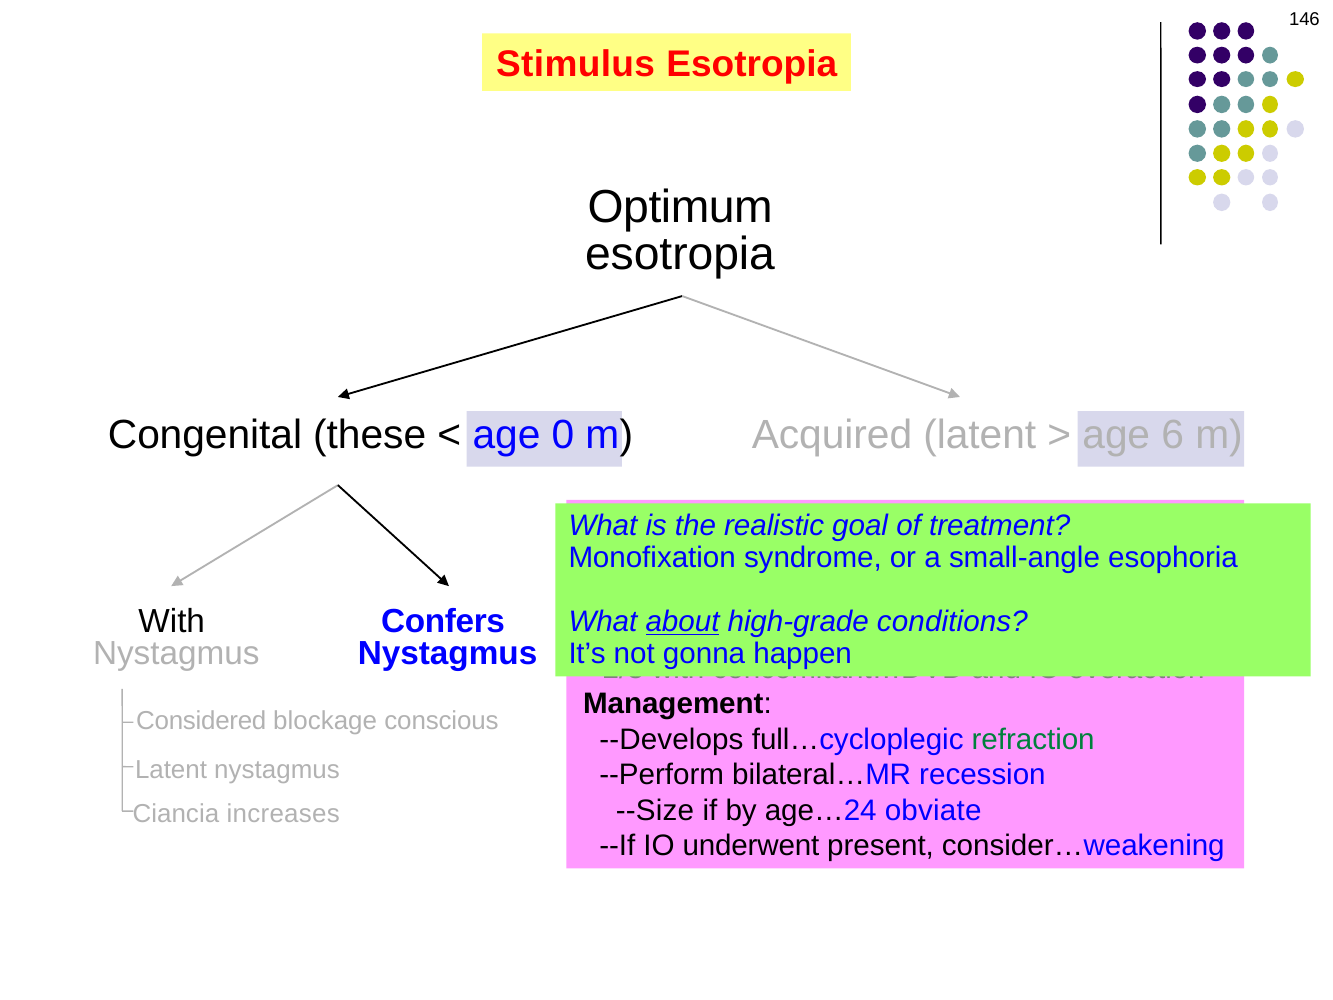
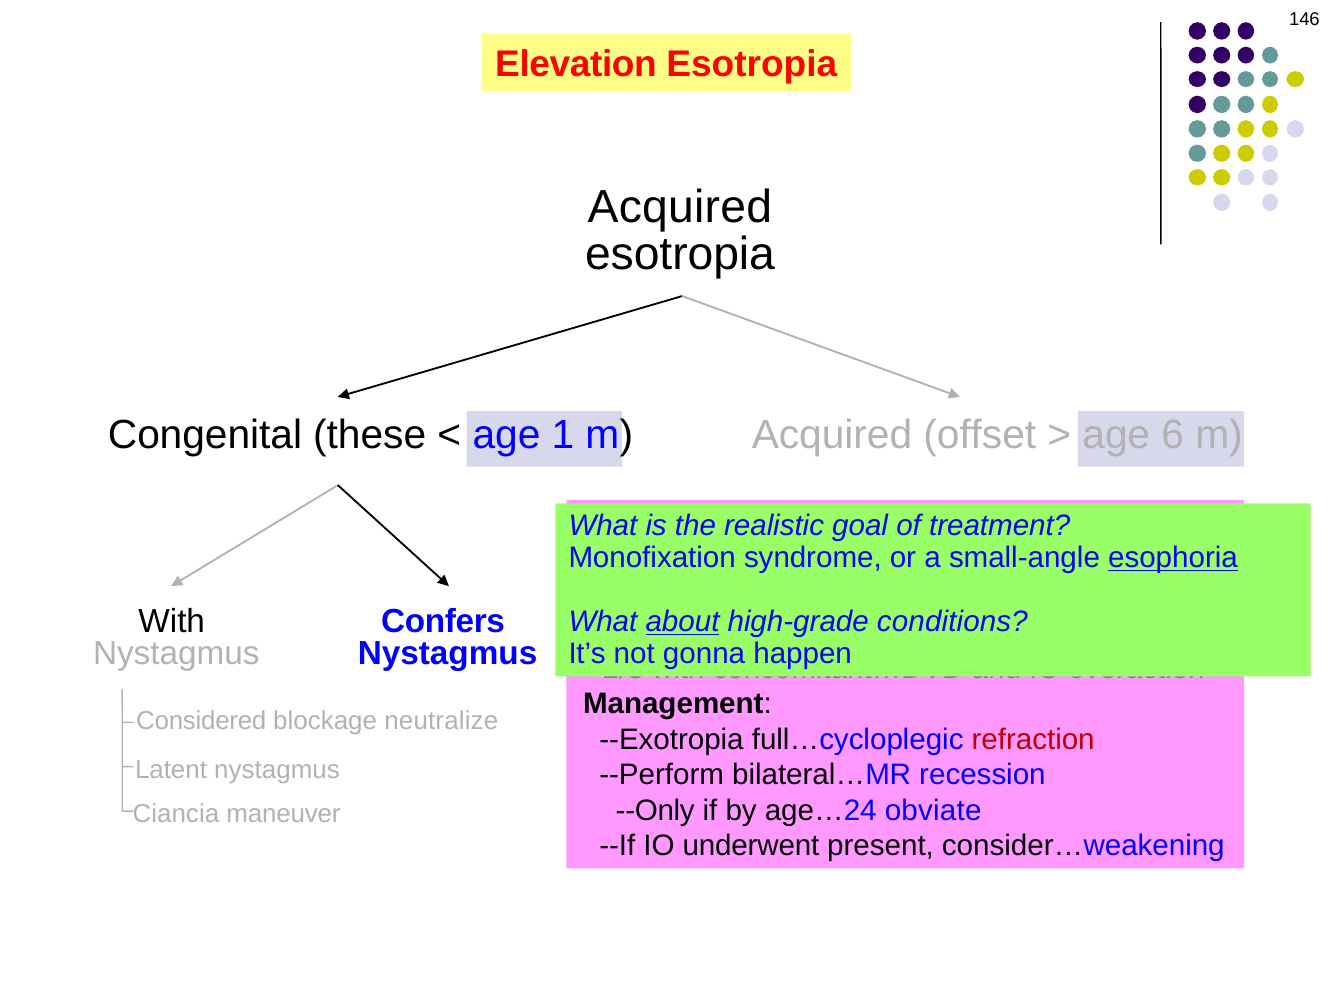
Stimulus: Stimulus -> Elevation (576, 65)
Optimum: Optimum -> Acquired (680, 207)
0: 0 -> 1 (563, 435)
Acquired latent: latent -> offset (980, 435)
esophoria underline: none -> present (1173, 558)
conscious: conscious -> neutralize (441, 721)
--Develops: --Develops -> --Exotropia (672, 739)
refraction colour: green -> red (1033, 739)
--Size: --Size -> --Only (655, 810)
increases: increases -> maneuver (283, 814)
